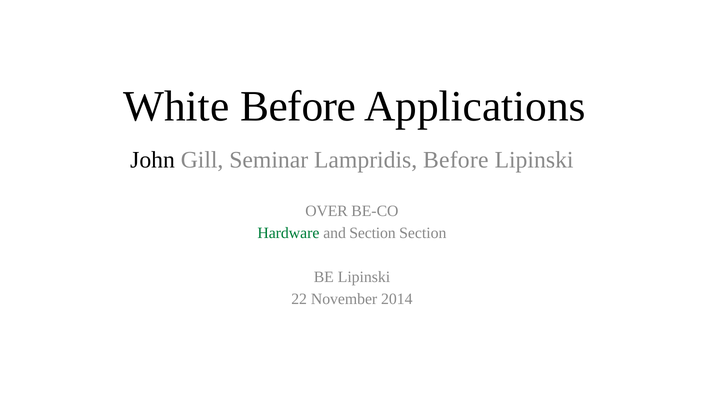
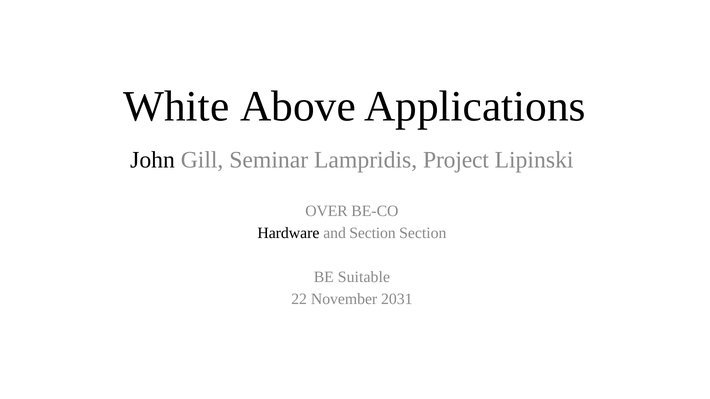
White Before: Before -> Above (298, 107)
Lampridis Before: Before -> Project (456, 160)
Hardware colour: green -> black (288, 233)
BE Lipinski: Lipinski -> Suitable (364, 277)
2014: 2014 -> 2031 (397, 299)
